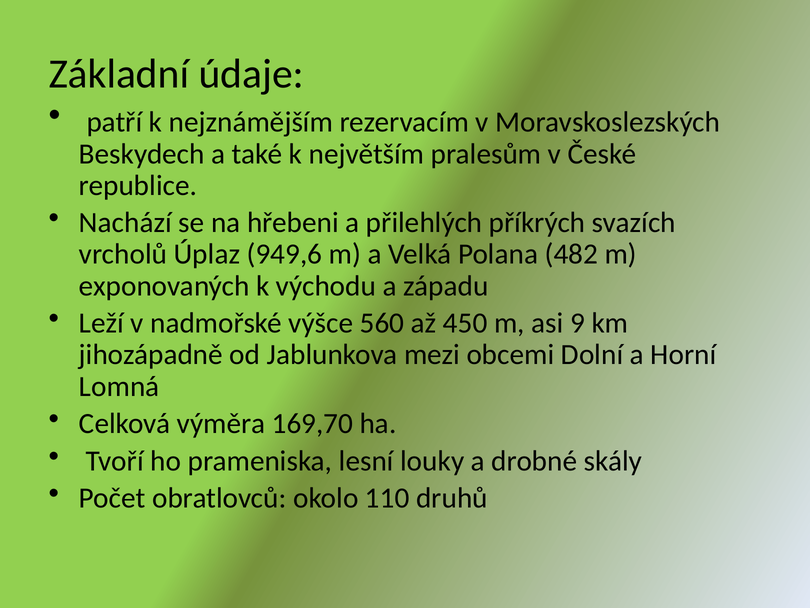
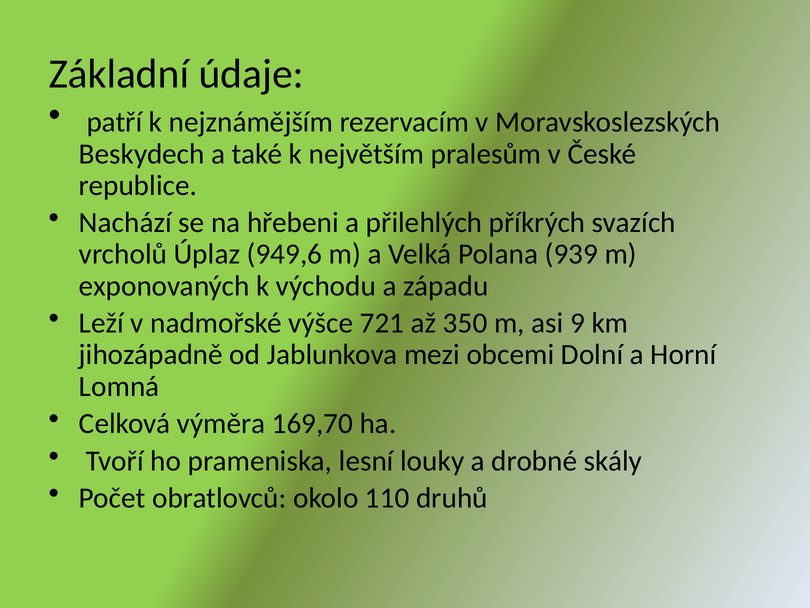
482: 482 -> 939 (571, 254)
560: 560 -> 721 (382, 323)
450: 450 -> 350 (465, 323)
